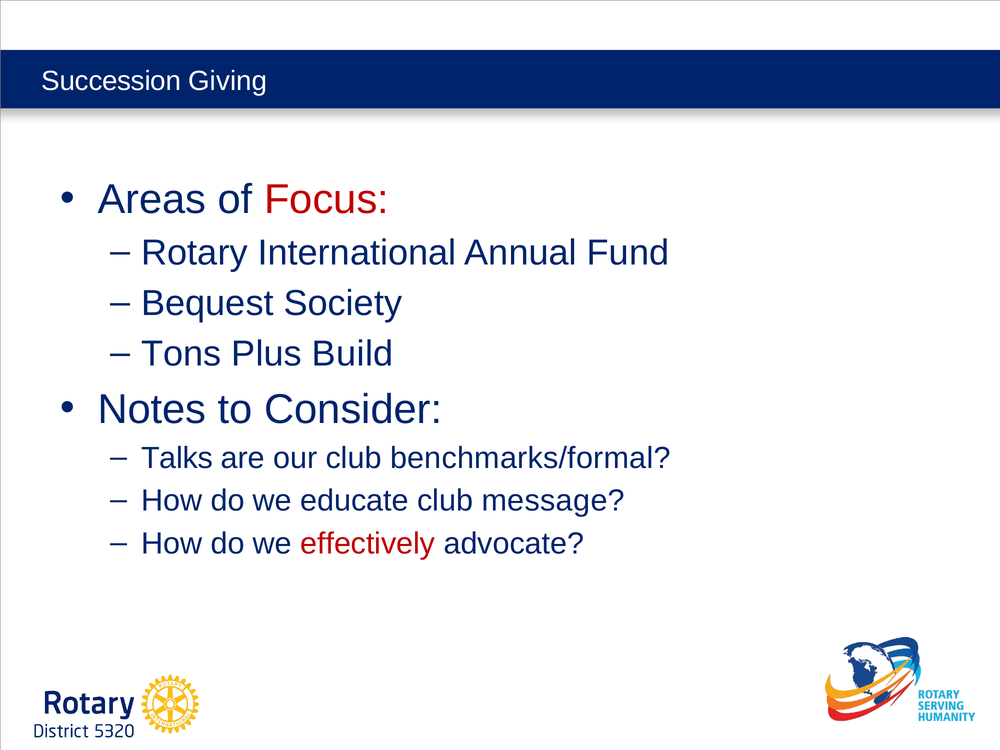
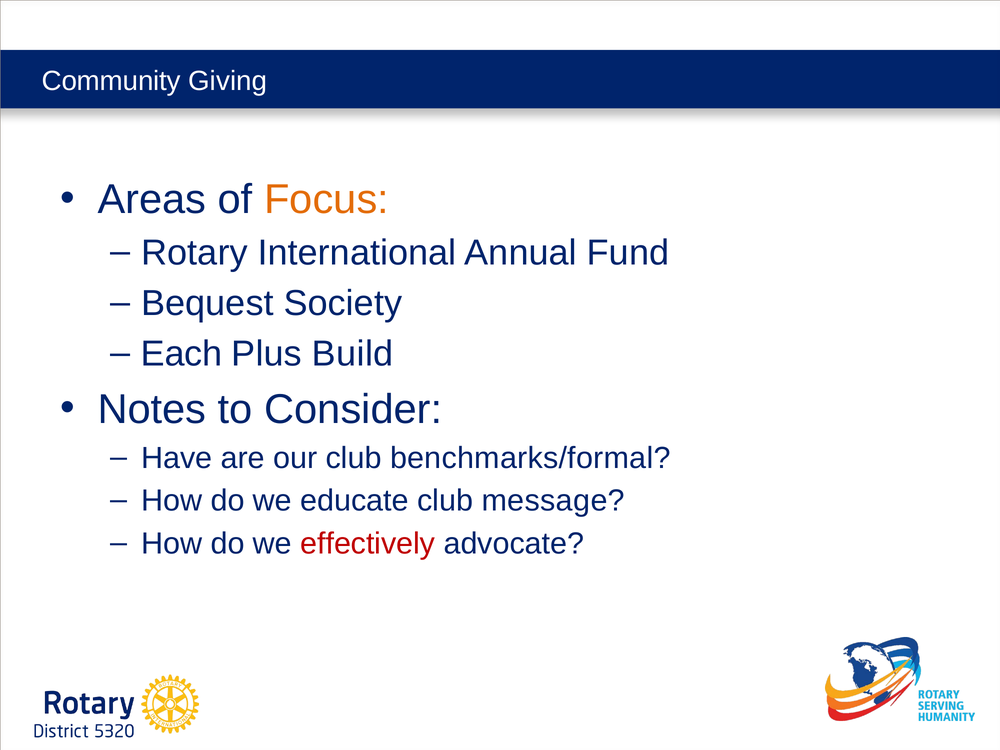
Succession: Succession -> Community (111, 81)
Focus colour: red -> orange (326, 200)
Tons: Tons -> Each (182, 354)
Talks: Talks -> Have (177, 458)
